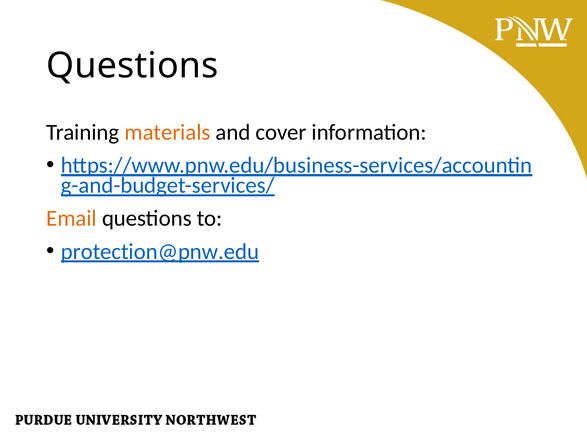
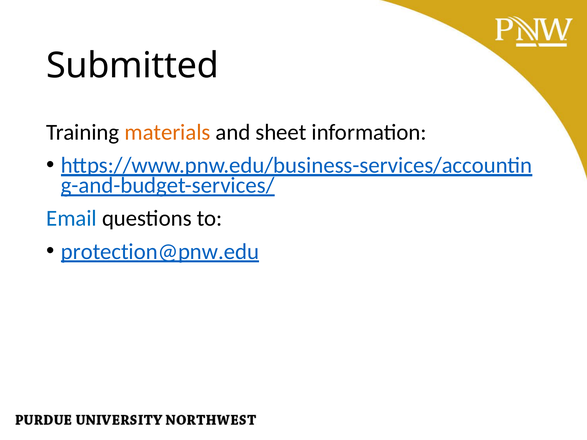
Questions: Questions -> Submitted (133, 66)
cover: cover -> sheet (281, 132)
Email colour: orange -> blue (72, 218)
